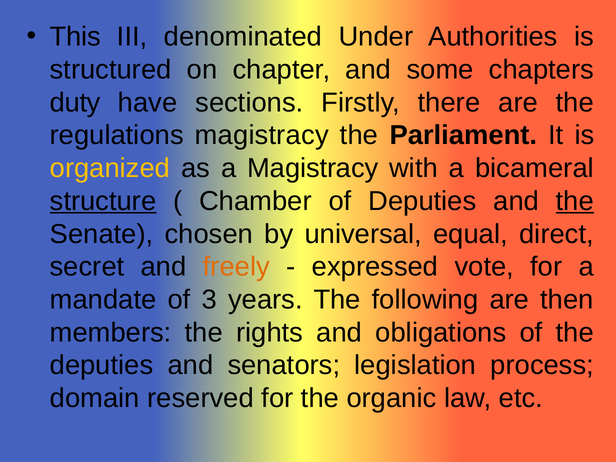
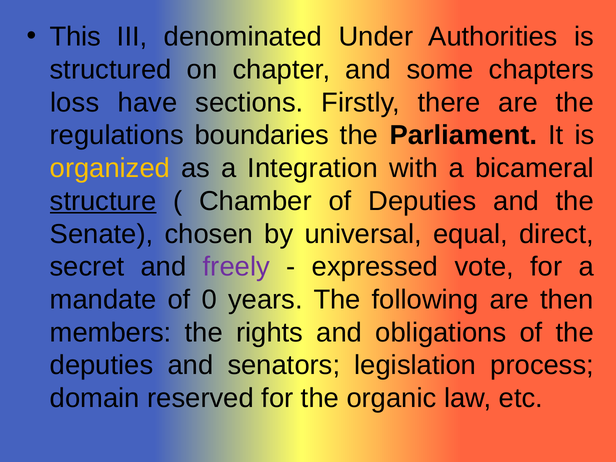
duty: duty -> loss (75, 103)
regulations magistracy: magistracy -> boundaries (262, 135)
a Magistracy: Magistracy -> Integration (313, 168)
the underline: present -> none (575, 201)
freely colour: orange -> purple (236, 267)
3: 3 -> 0 (209, 300)
